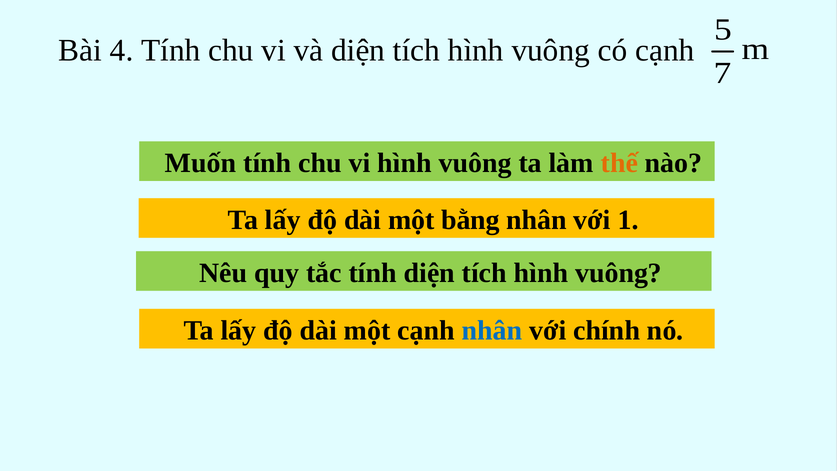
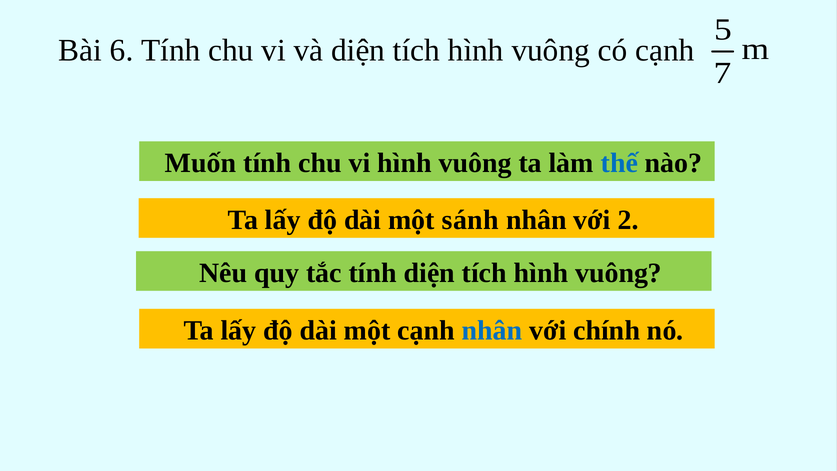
4: 4 -> 6 (122, 50)
thế colour: orange -> blue (619, 163)
bằng: bằng -> sánh (470, 220)
1: 1 -> 2 (628, 220)
